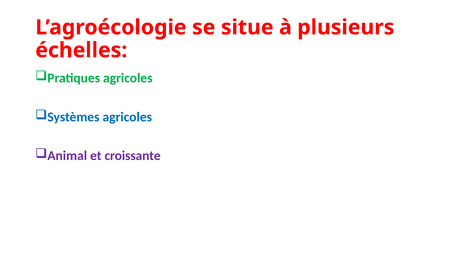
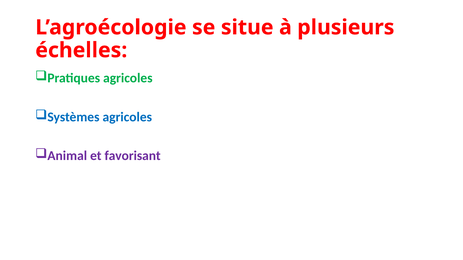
croissante: croissante -> favorisant (133, 156)
